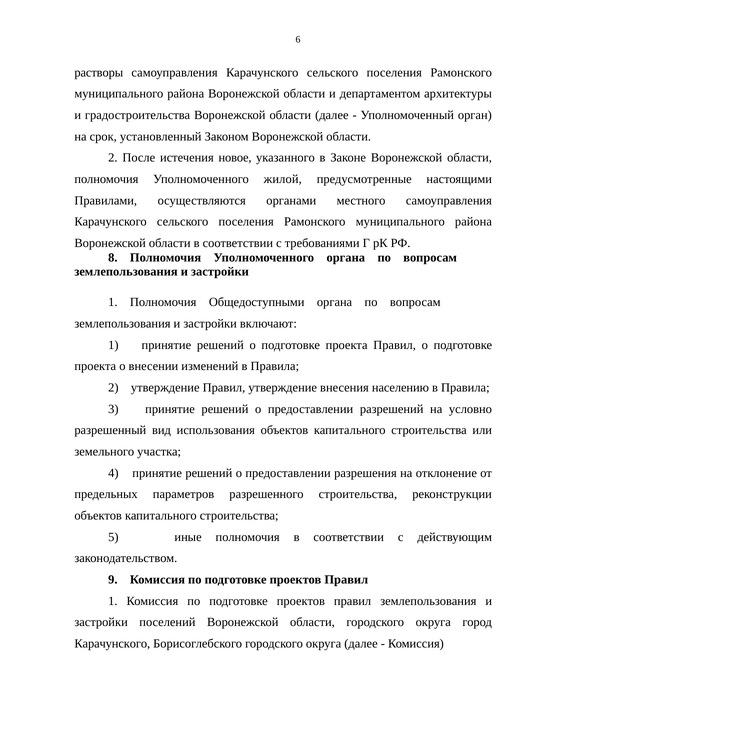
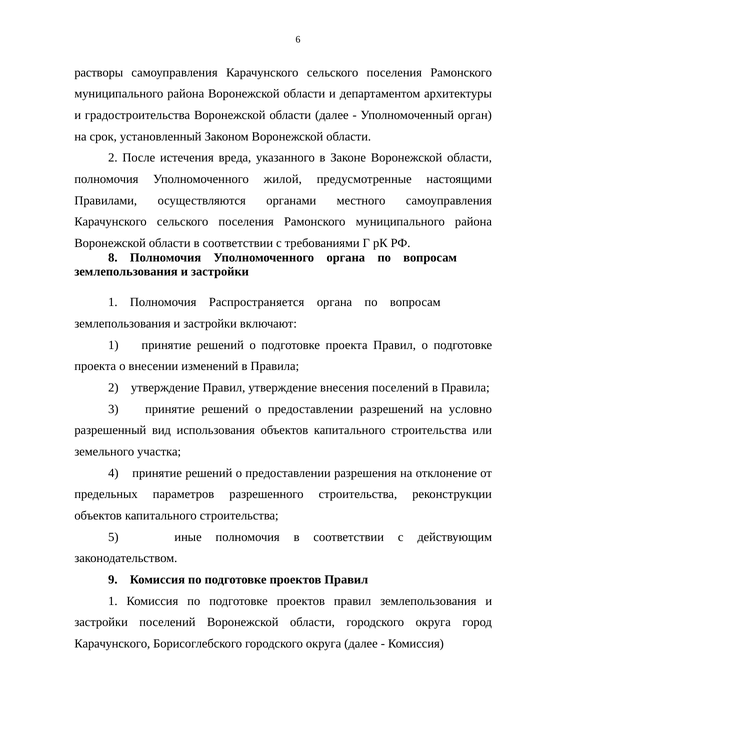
новое: новое -> вреда (235, 158)
Общедоступными: Общедоступными -> Распространяется (257, 302)
внесения населению: населению -> поселений (400, 388)
